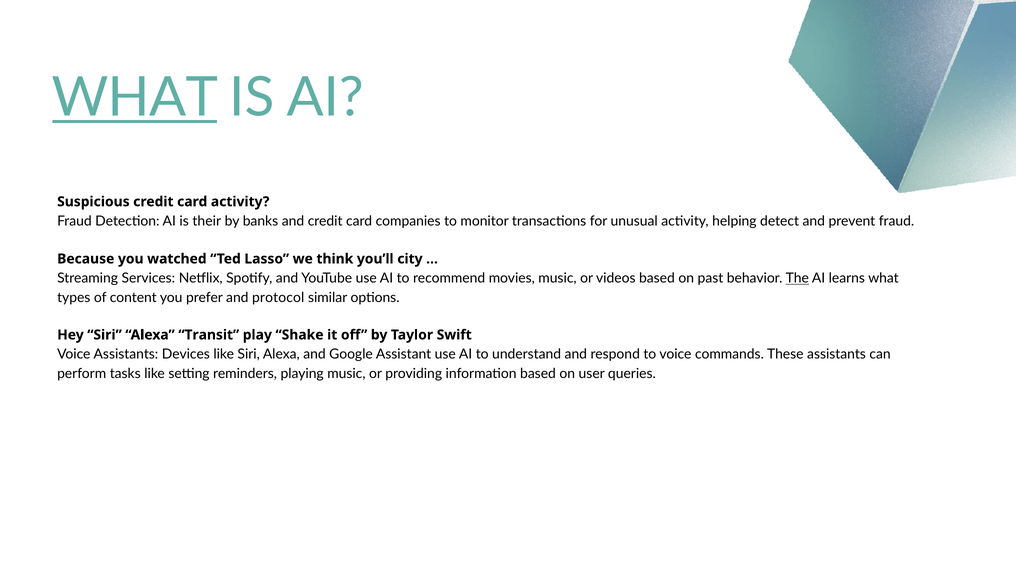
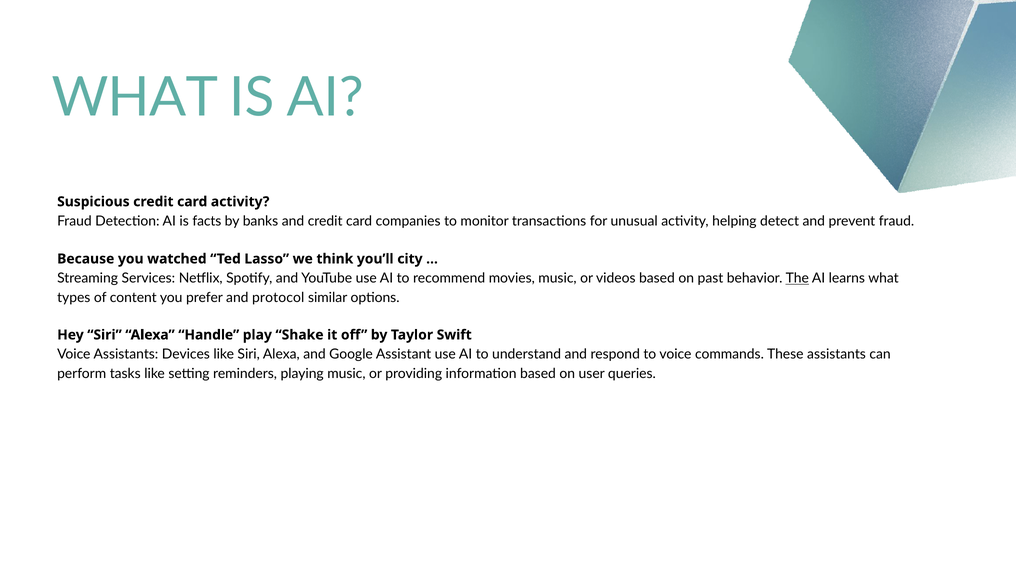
WHAT underline: present -> none (135, 98)
their: their -> facts (207, 221)
Transit: Transit -> Handle (209, 335)
